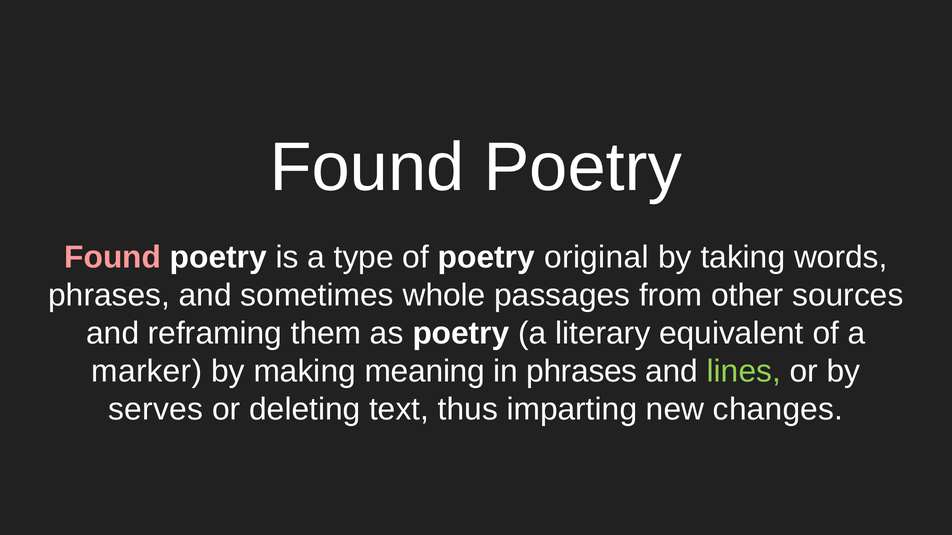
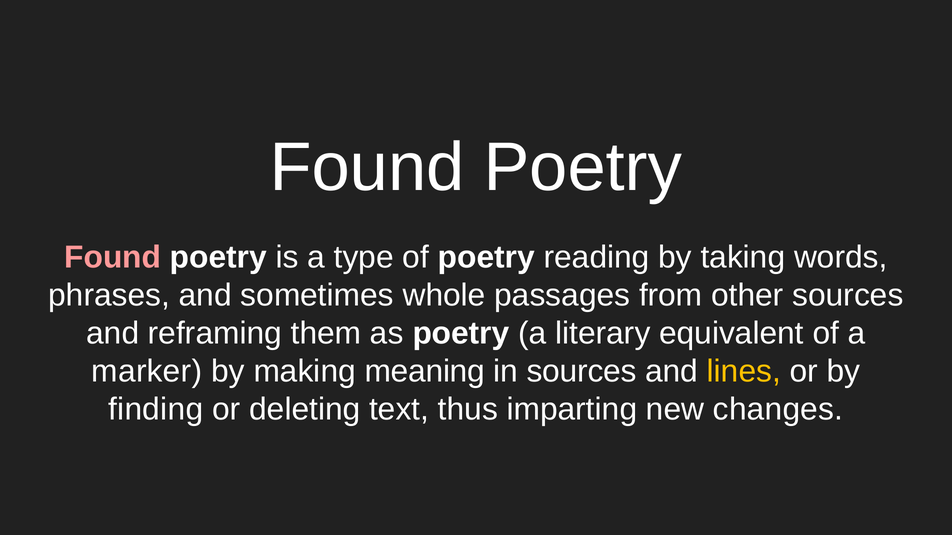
original: original -> reading (597, 257)
in phrases: phrases -> sources (582, 372)
lines colour: light green -> yellow (744, 372)
serves: serves -> finding (156, 410)
